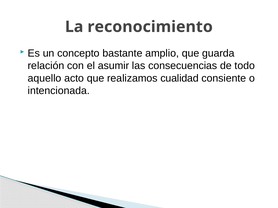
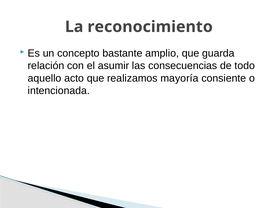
cualidad: cualidad -> mayoría (179, 78)
